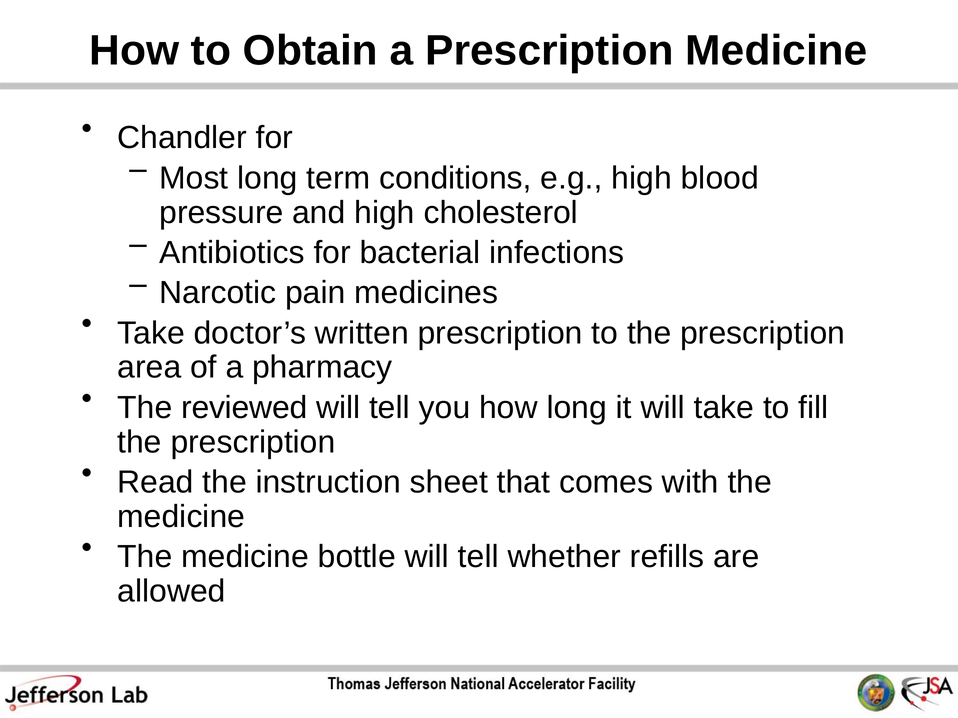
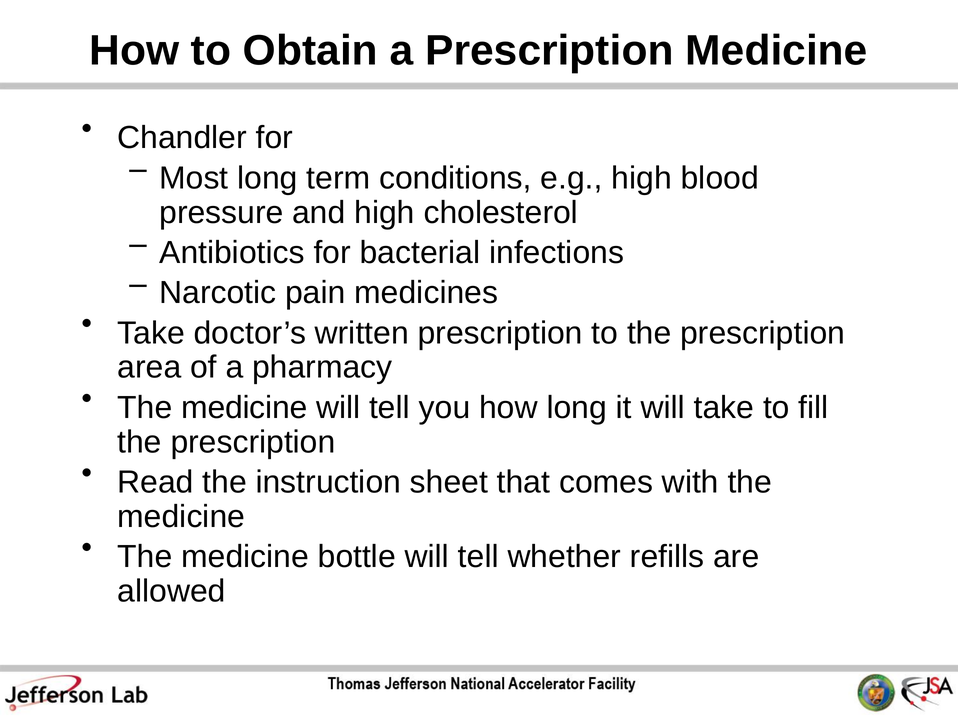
reviewed: reviewed -> medicine (244, 408)
